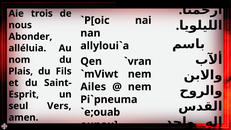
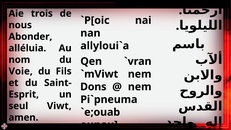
Plais: Plais -> Voie (21, 71)
Ailes: Ailes -> Dons (93, 87)
Vers: Vers -> Viwt (59, 106)
